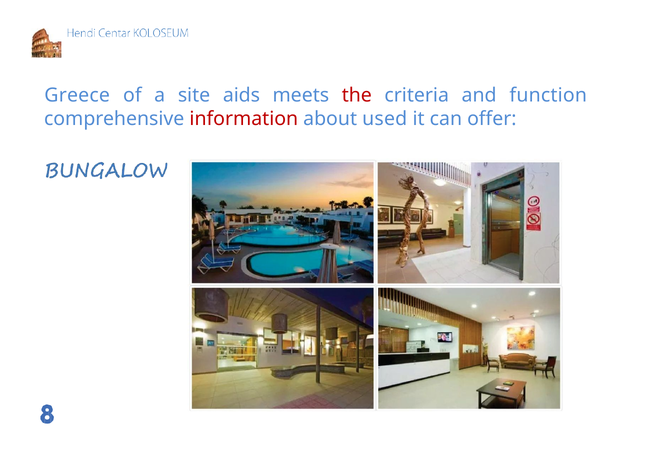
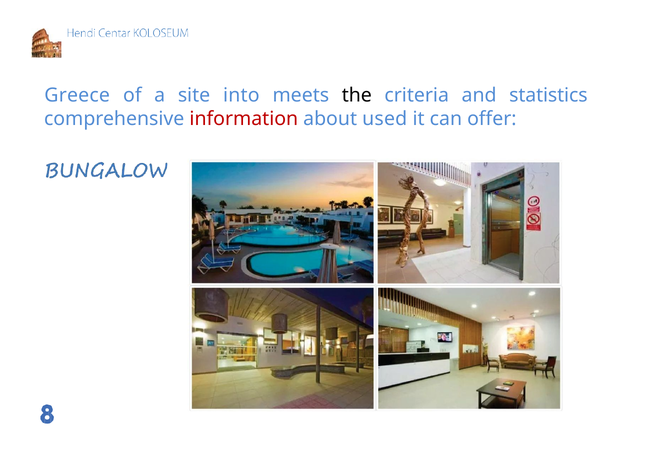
aids: aids -> into (241, 95)
the colour: red -> black (357, 95)
function: function -> statistics (548, 95)
